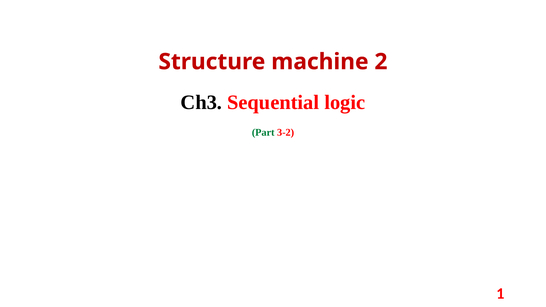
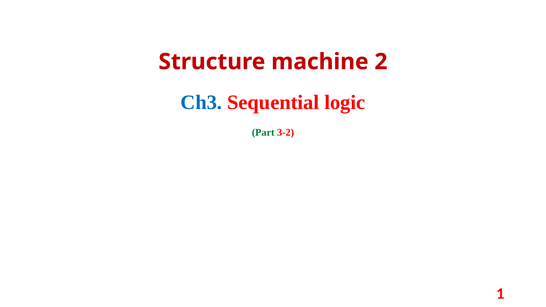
Ch3 colour: black -> blue (201, 102)
